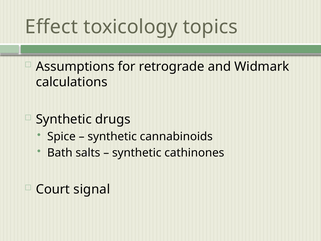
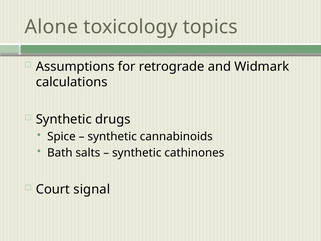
Effect: Effect -> Alone (51, 27)
